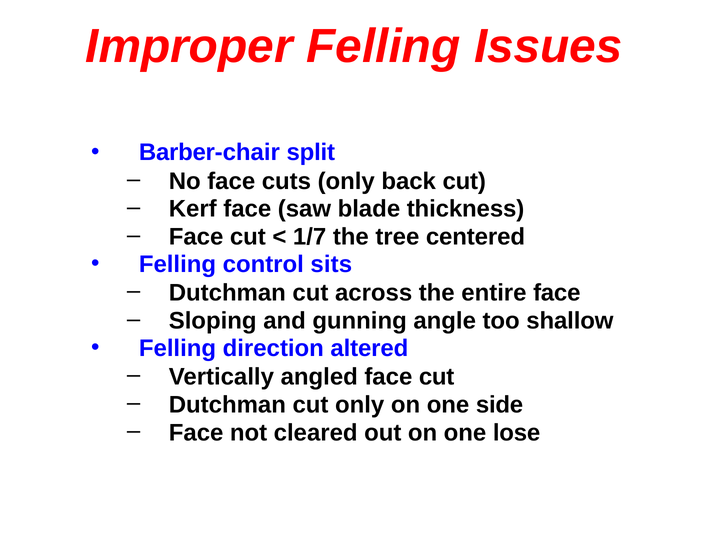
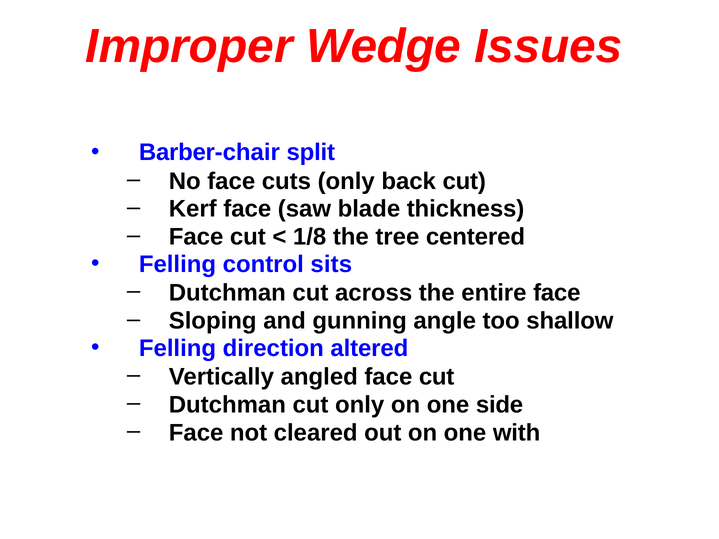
Improper Felling: Felling -> Wedge (384, 47)
1/7: 1/7 -> 1/8 (310, 237)
lose: lose -> with (517, 433)
